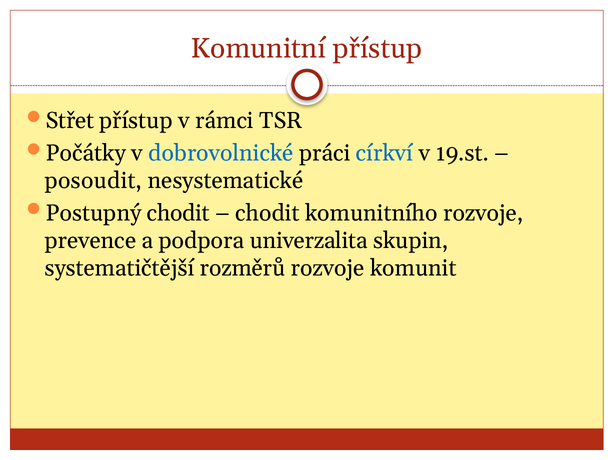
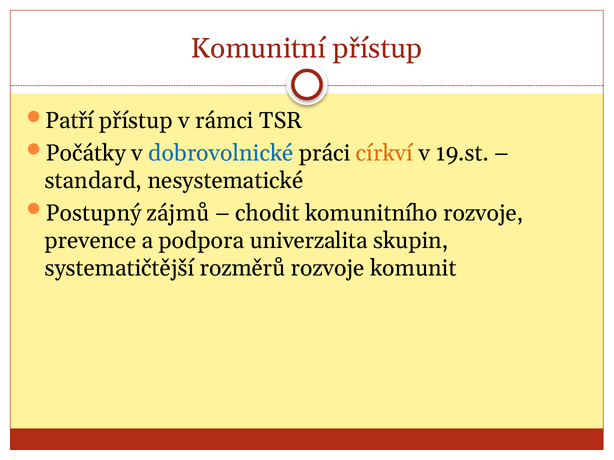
Střet: Střet -> Patří (70, 121)
církví colour: blue -> orange (385, 153)
posoudit: posoudit -> standard (93, 181)
Postupný chodit: chodit -> zájmů (178, 213)
